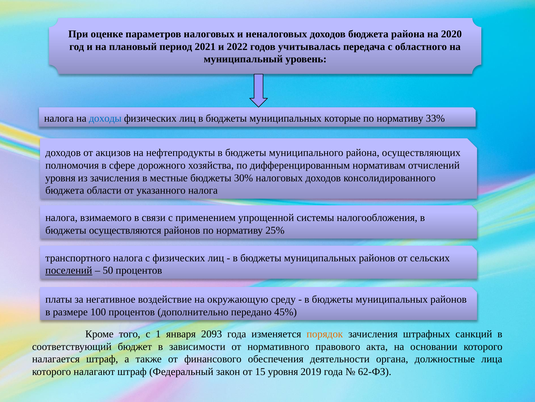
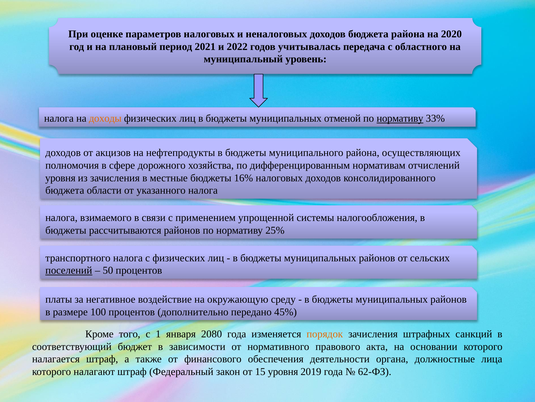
доходы colour: blue -> orange (105, 118)
которые: которые -> отменой (342, 118)
нормативу underline: none -> present (400, 118)
30%: 30% -> 16% (244, 178)
осуществляются: осуществляются -> рассчитываются (125, 230)
2093: 2093 -> 2080 (212, 334)
